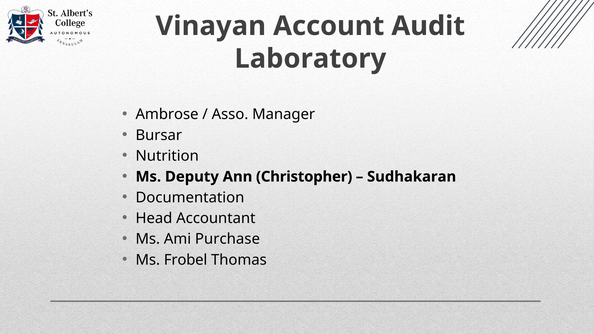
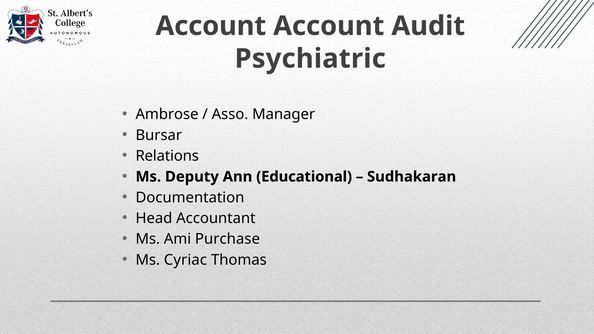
Vinayan: Vinayan -> Account (211, 26)
Laboratory: Laboratory -> Psychiatric (310, 59)
Nutrition: Nutrition -> Relations (167, 156)
Christopher: Christopher -> Educational (304, 177)
Frobel: Frobel -> Cyriac (185, 260)
